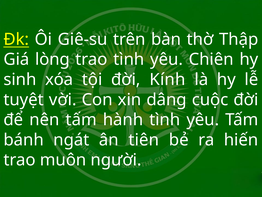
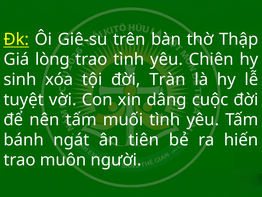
Kính: Kính -> Tràn (167, 79)
hành: hành -> muối (123, 120)
